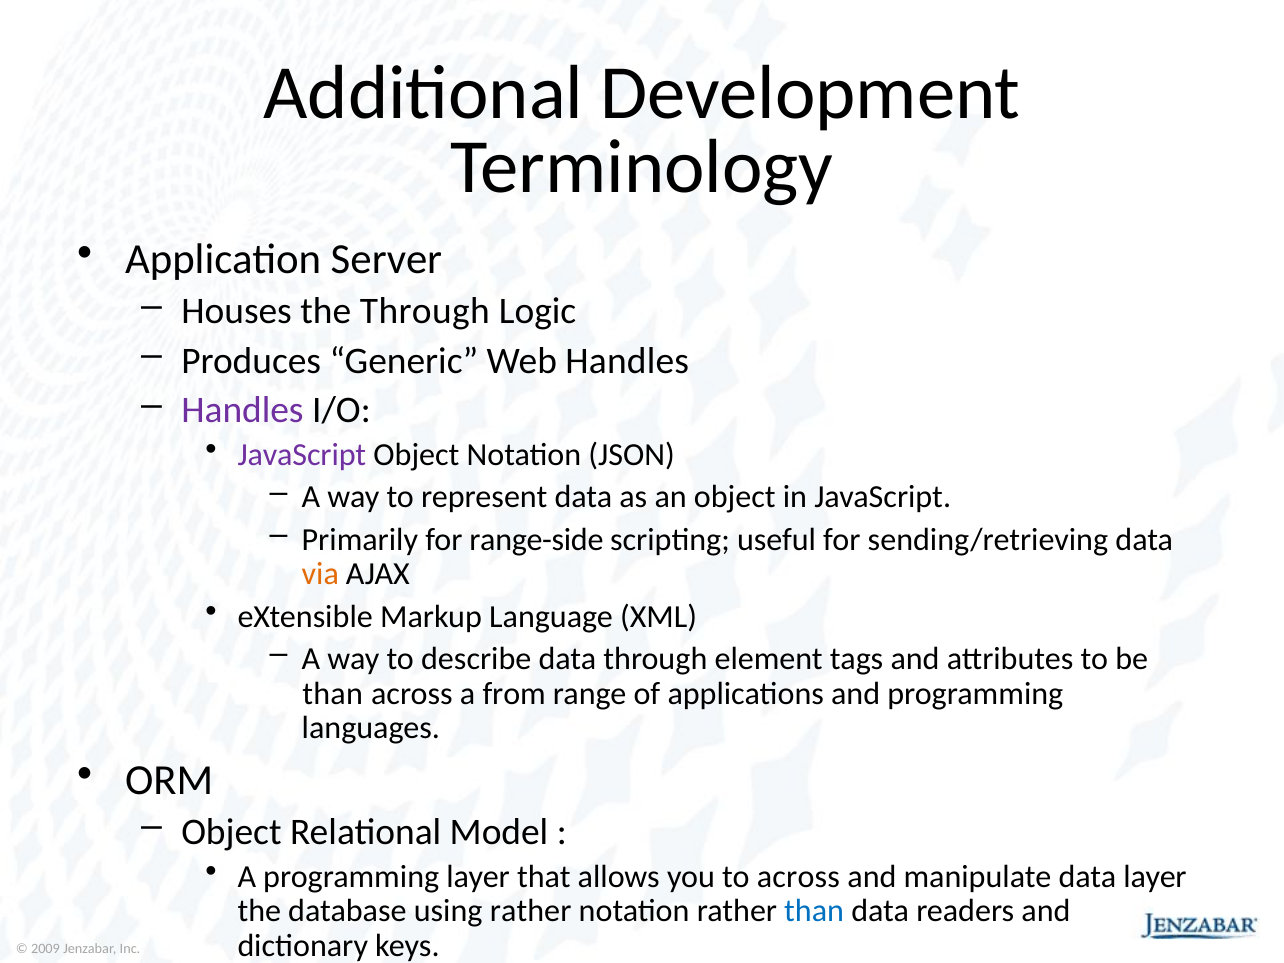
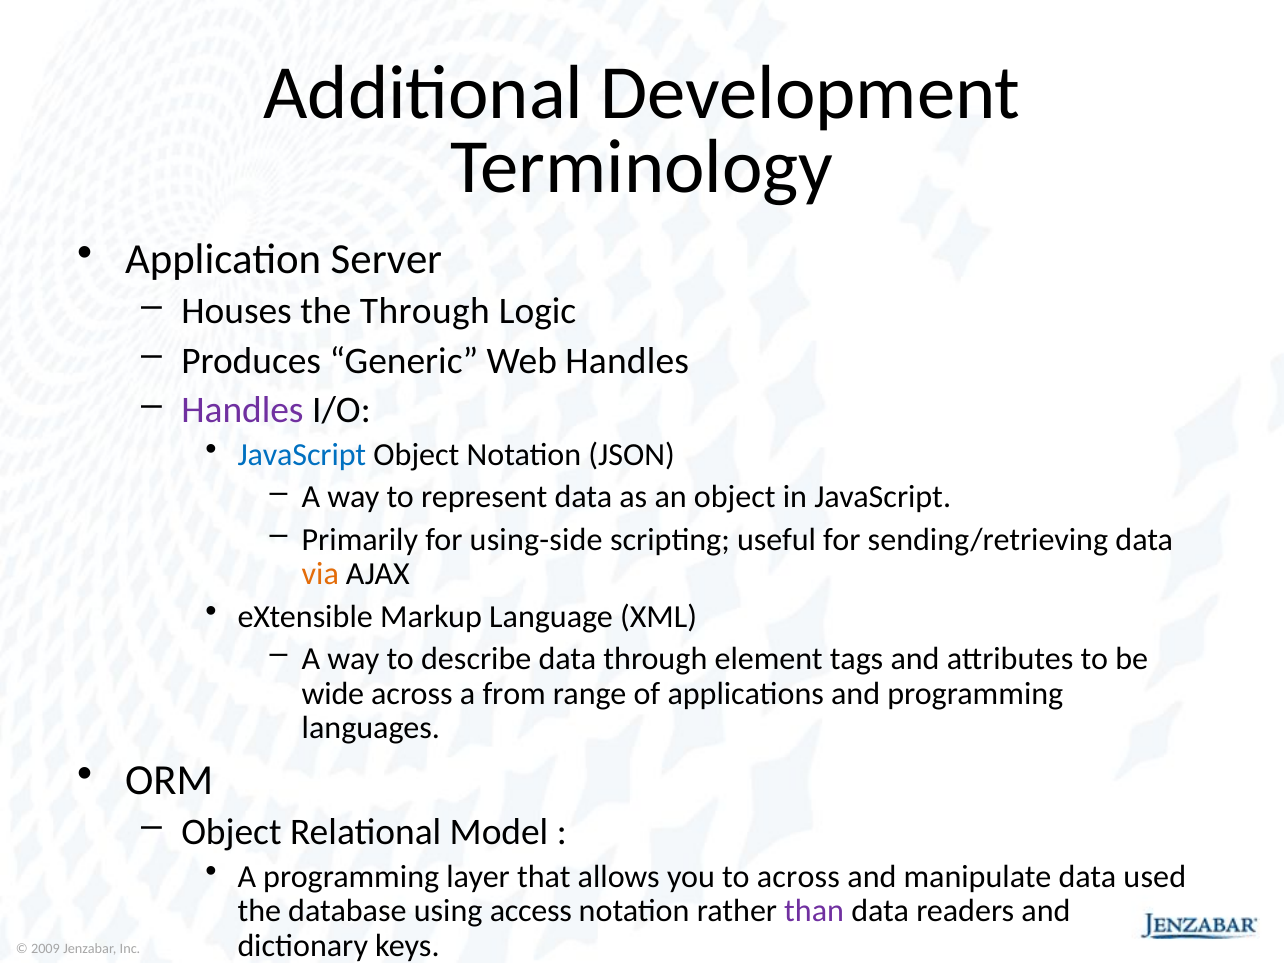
JavaScript colour: purple -> blue (302, 455)
range-side: range-side -> using-side (536, 540)
than: than -> wide (333, 694)
data layer: layer -> used (1155, 877)
using rather: rather -> access (531, 911)
than colour: blue -> purple (814, 911)
